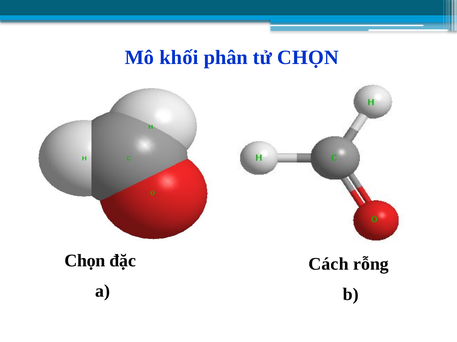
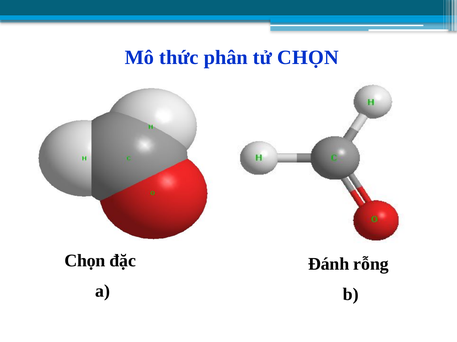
khối: khối -> thức (179, 58)
Cách: Cách -> Đánh (329, 265)
